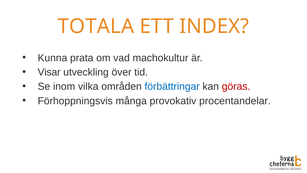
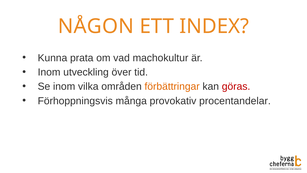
TOTALA: TOTALA -> NÅGON (96, 26)
Visar: Visar -> Inom (49, 72)
förbättringar colour: blue -> orange (172, 86)
